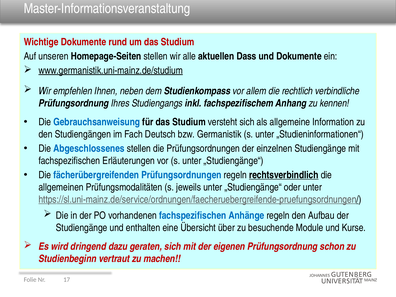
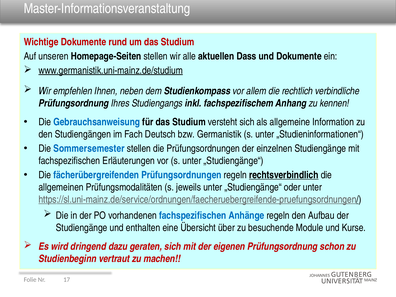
Abgeschlossenes: Abgeschlossenes -> Sommersemester (89, 149)
